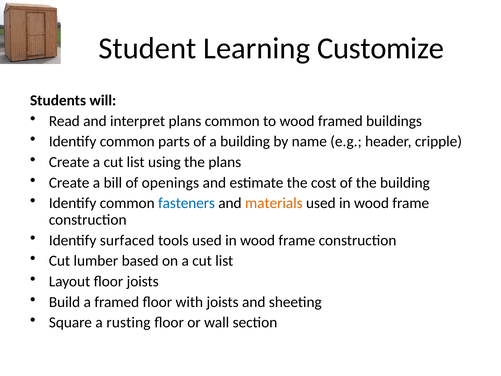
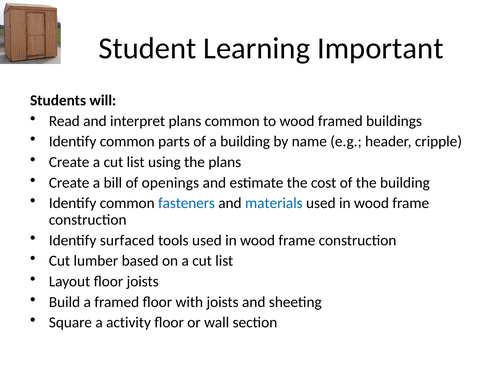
Customize: Customize -> Important (380, 48)
materials colour: orange -> blue (274, 203)
rusting: rusting -> activity (129, 322)
